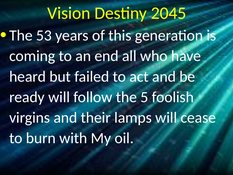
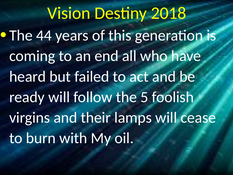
2045: 2045 -> 2018 (169, 13)
53: 53 -> 44 (44, 35)
